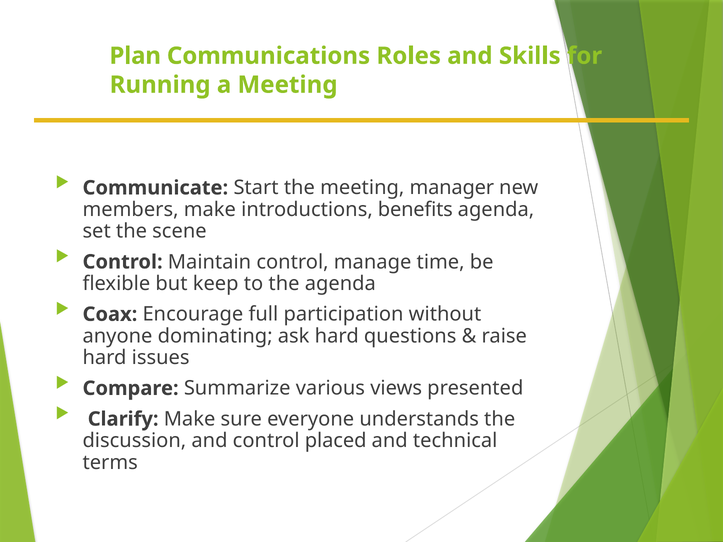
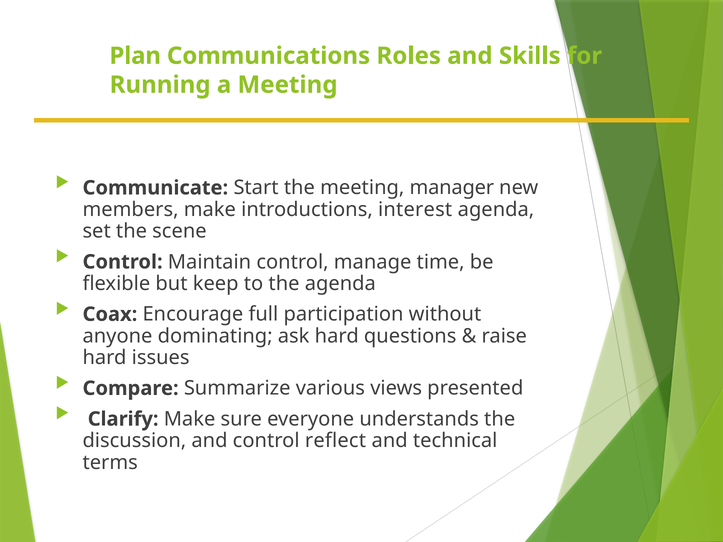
benefits: benefits -> interest (415, 210)
placed: placed -> reflect (336, 441)
